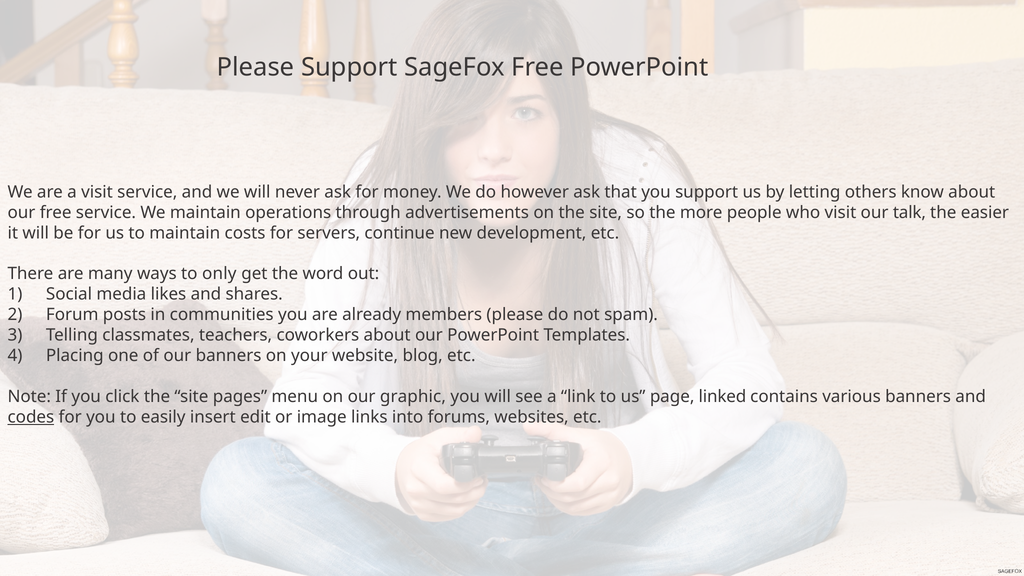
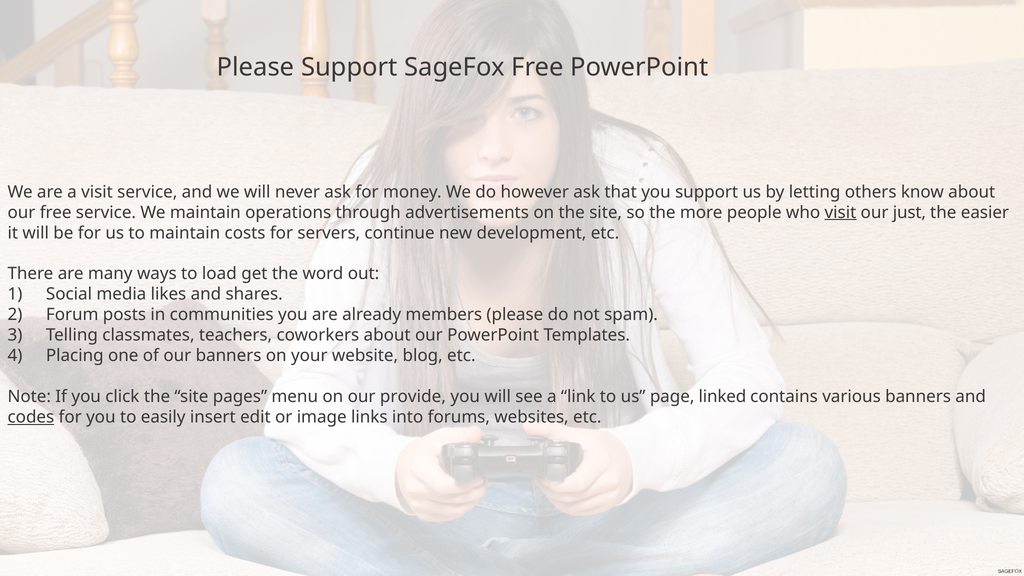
visit underline: none -> present (840, 212)
talk: talk -> just (909, 212)
only: only -> load (219, 274)
graphic: graphic -> provide (413, 397)
